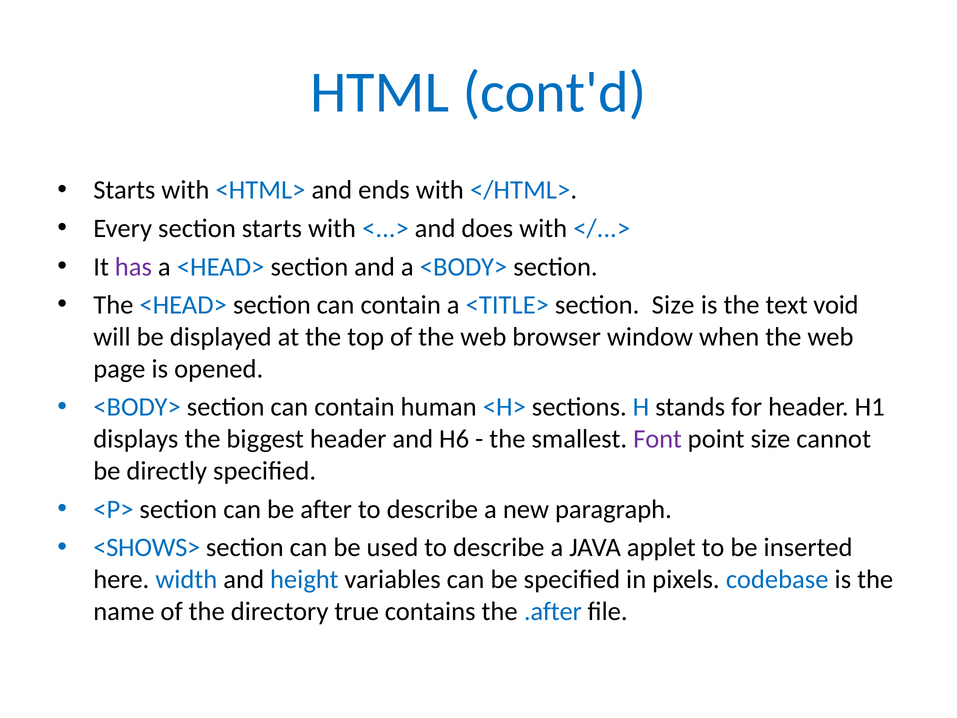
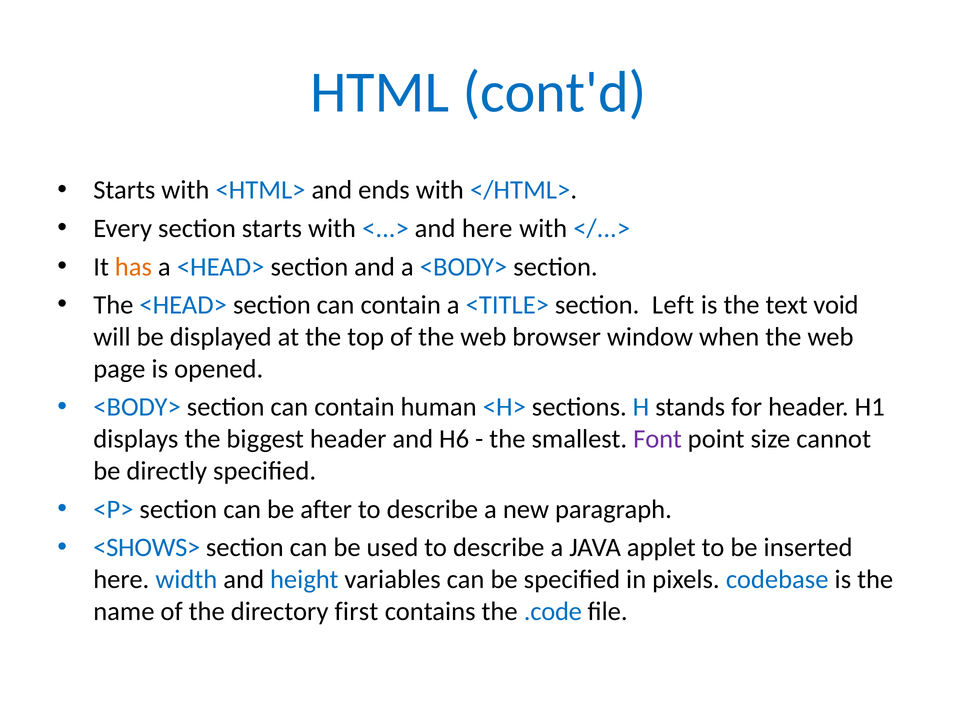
and does: does -> here (487, 228)
has colour: purple -> orange (133, 267)
section Size: Size -> Left (673, 305)
true: true -> first (356, 611)
.after: .after -> .code (553, 611)
